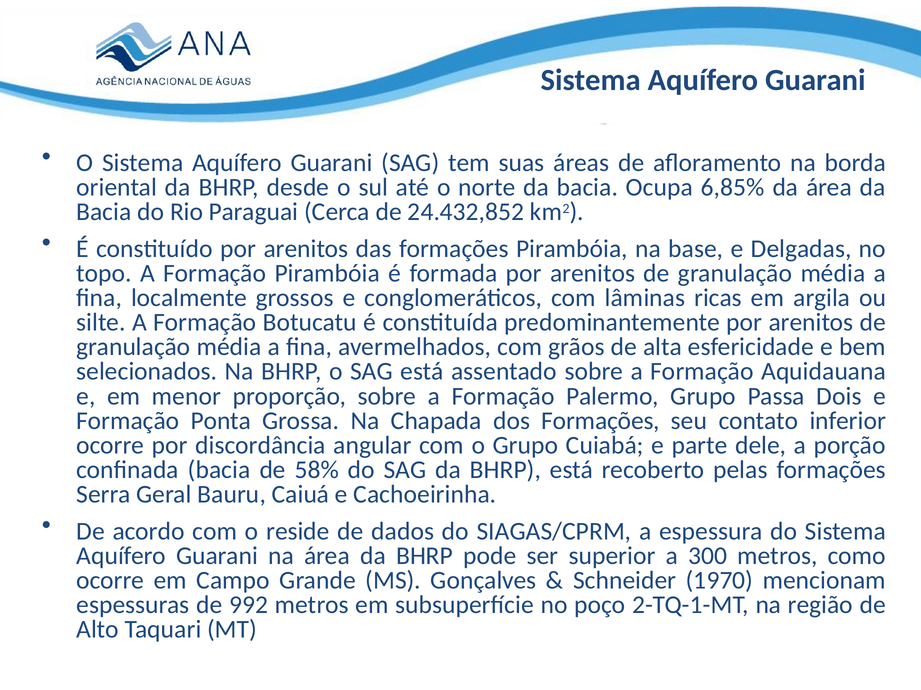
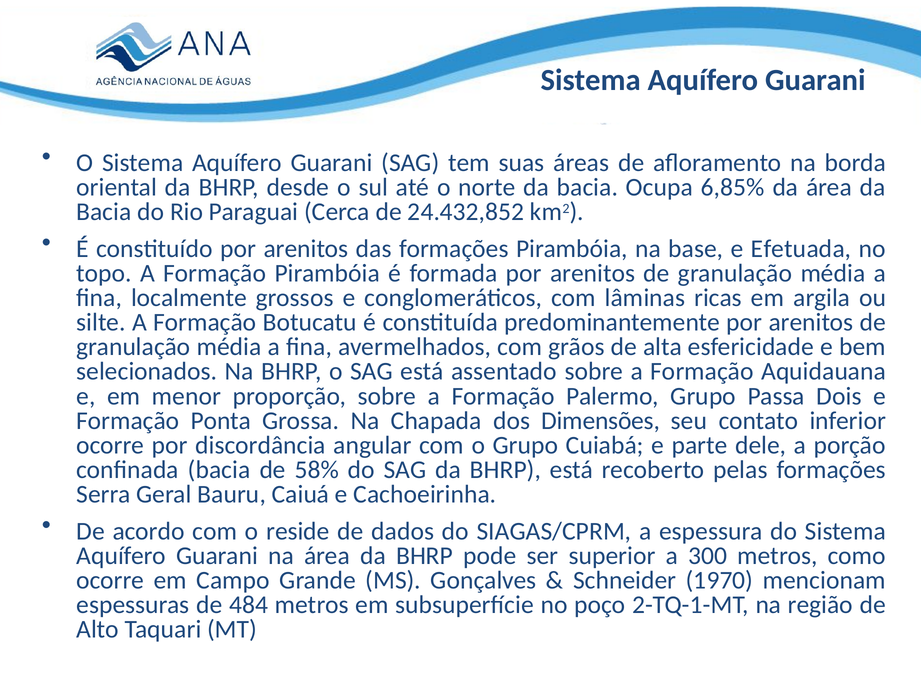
Delgadas: Delgadas -> Efetuada (801, 249)
dos Formações: Formações -> Dimensões (601, 421)
992: 992 -> 484 (249, 605)
